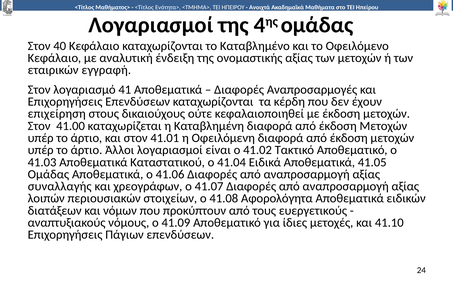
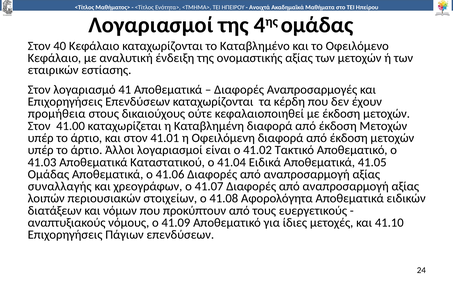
εγγραφή: εγγραφή -> εστίασης (106, 70)
επιχείρηση: επιχείρηση -> προμήθεια (57, 114)
